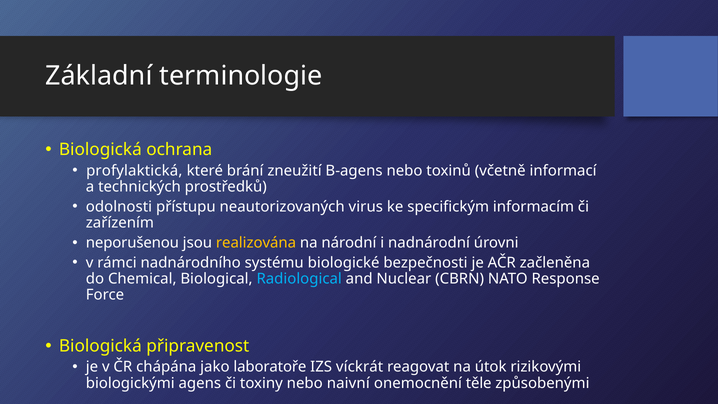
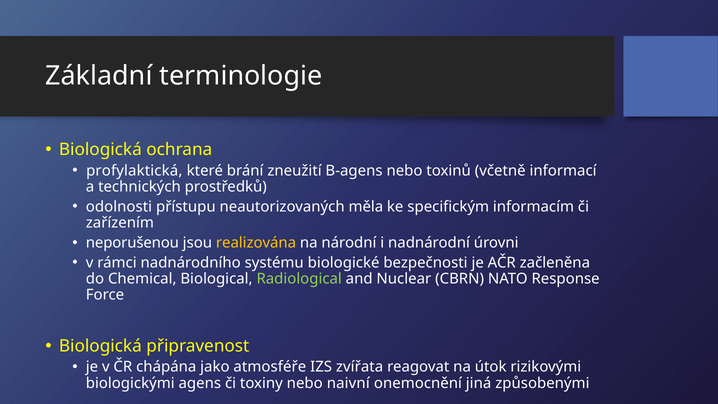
virus: virus -> měla (366, 207)
Radiological colour: light blue -> light green (299, 279)
laboratoře: laboratoře -> atmosféře (270, 367)
víckrát: víckrát -> zvířata (360, 367)
těle: těle -> jiná (479, 383)
